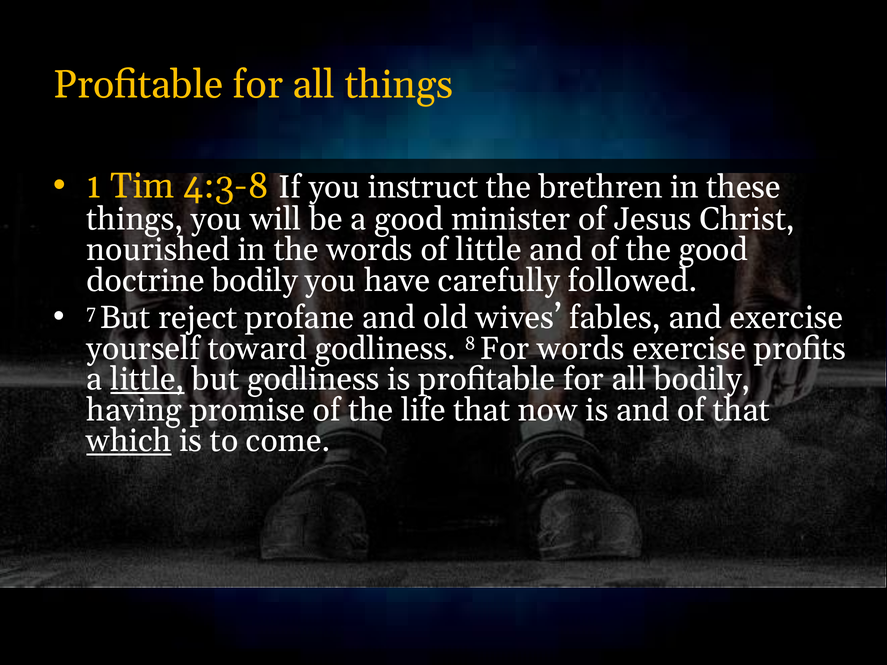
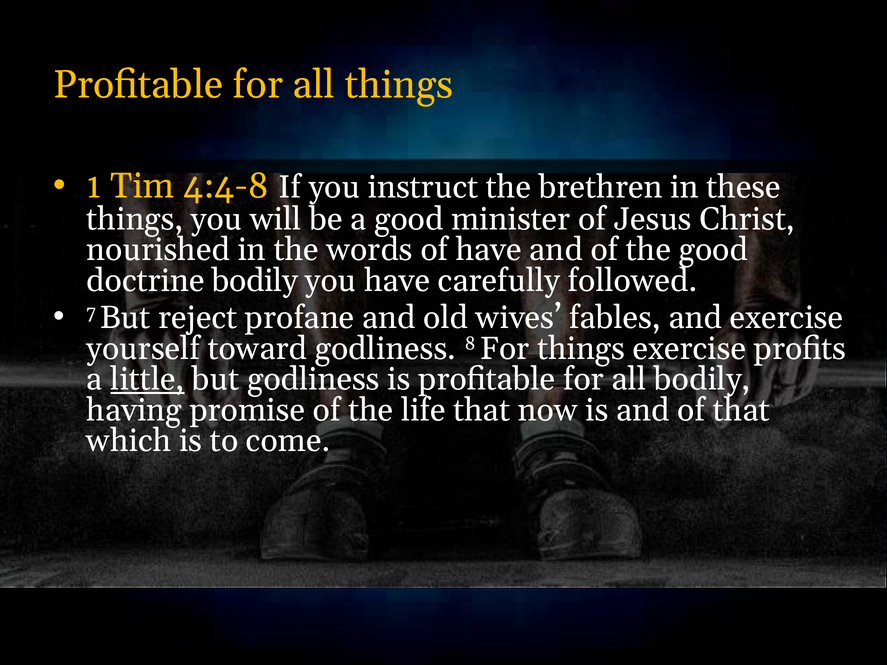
4:3-8: 4:3-8 -> 4:4-8 (226, 186)
of little: little -> have (489, 250)
For words: words -> things (581, 349)
which underline: present -> none (129, 441)
